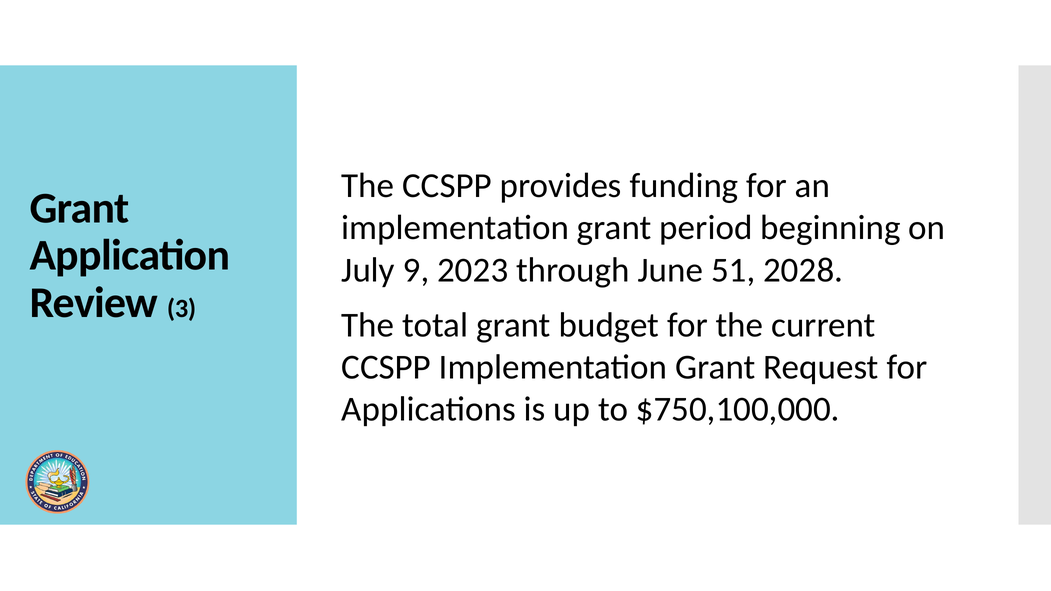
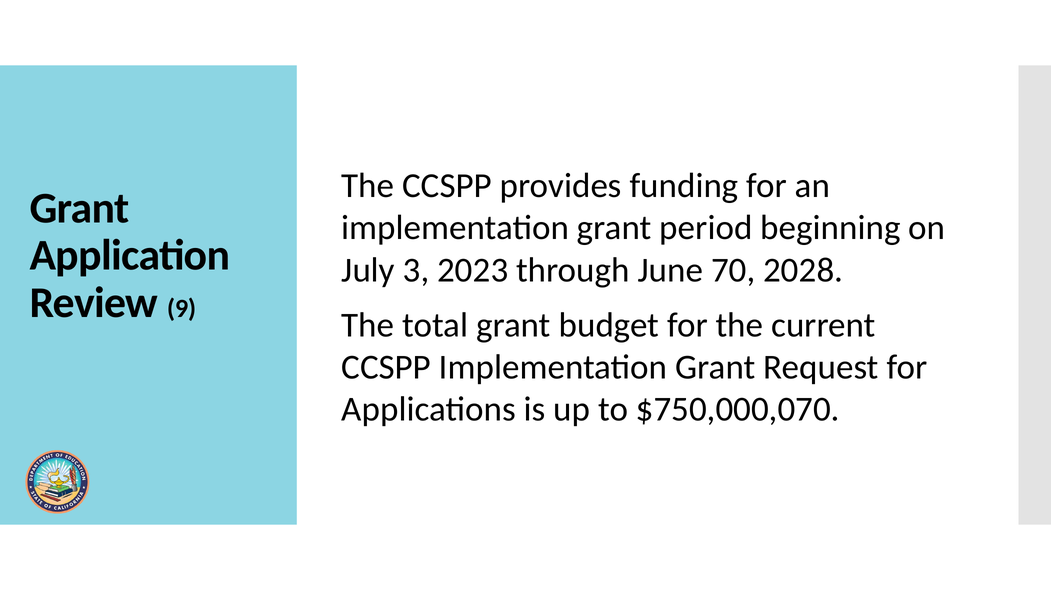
9: 9 -> 3 (416, 270)
51: 51 -> 70 (733, 270)
3: 3 -> 9 (182, 309)
$750,100,000: $750,100,000 -> $750,000,070 (738, 409)
